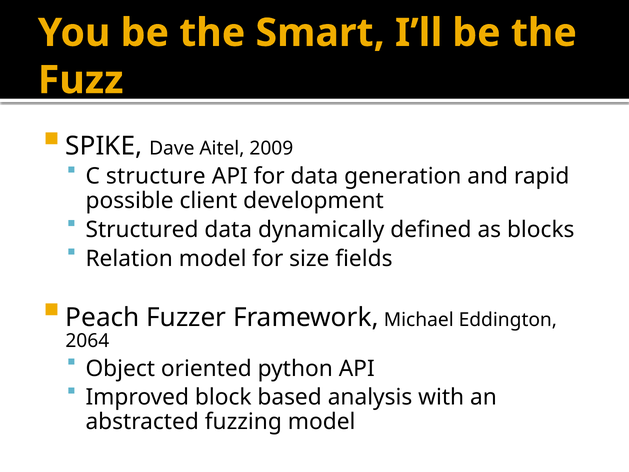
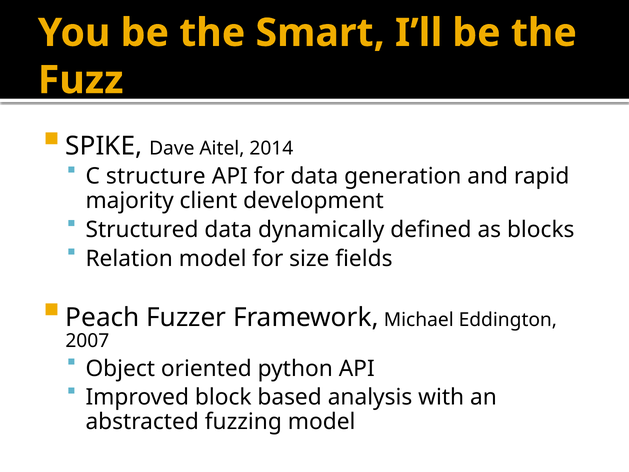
2009: 2009 -> 2014 (271, 148)
possible: possible -> majority (130, 201)
2064: 2064 -> 2007 (87, 341)
